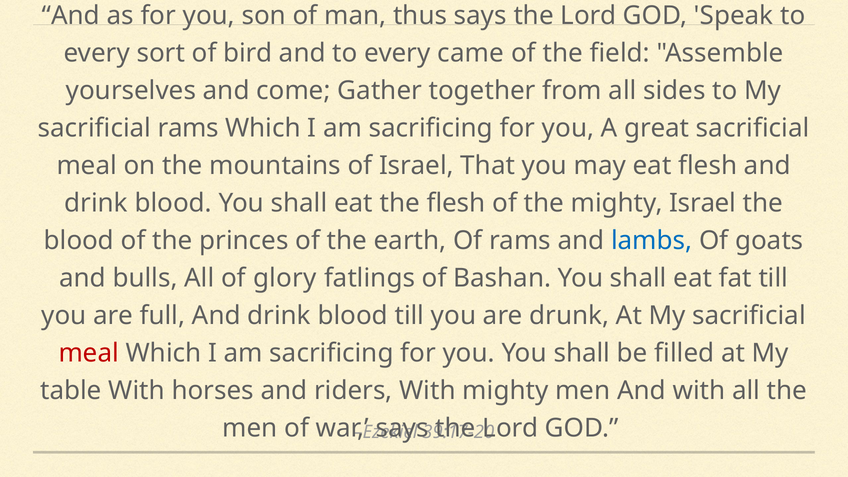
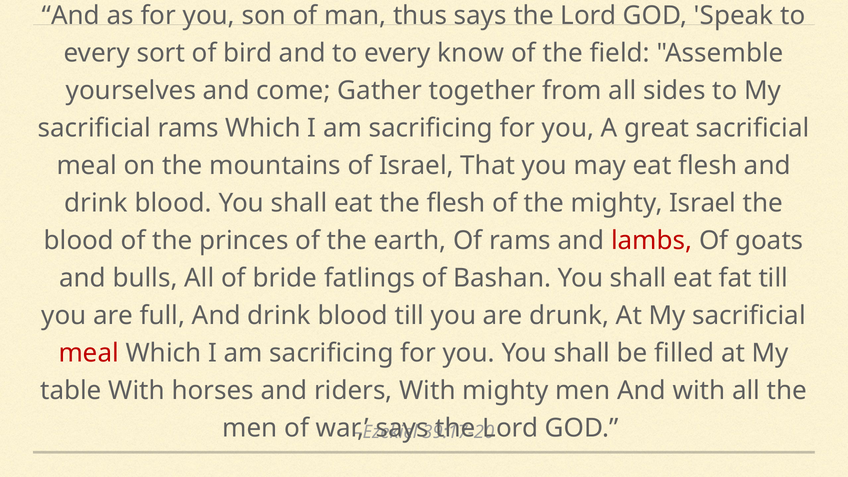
came: came -> know (471, 53)
lambs colour: blue -> red (652, 241)
glory: glory -> bride (285, 278)
